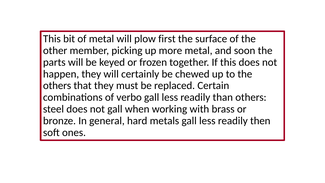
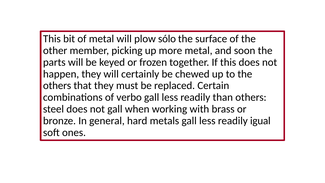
first: first -> sólo (167, 39)
then: then -> igual (260, 121)
